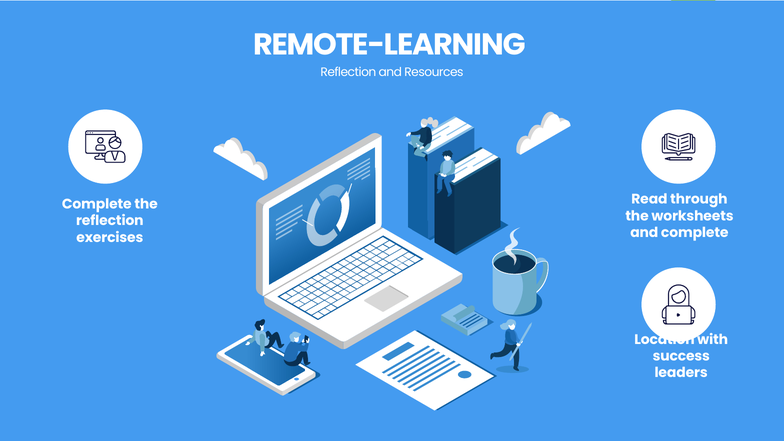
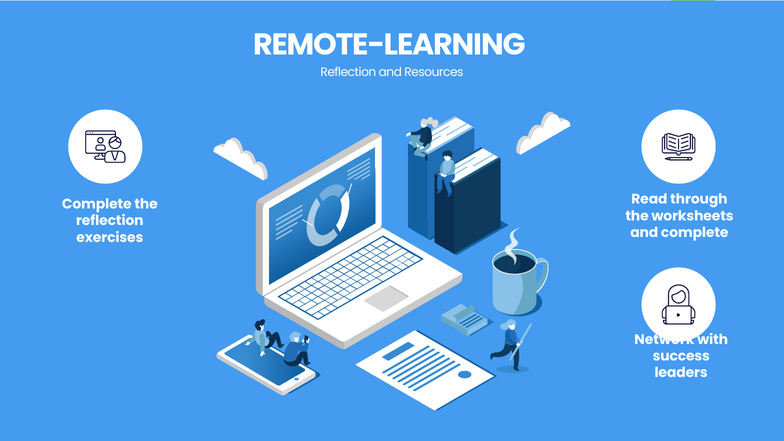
Location: Location -> Network (664, 339)
